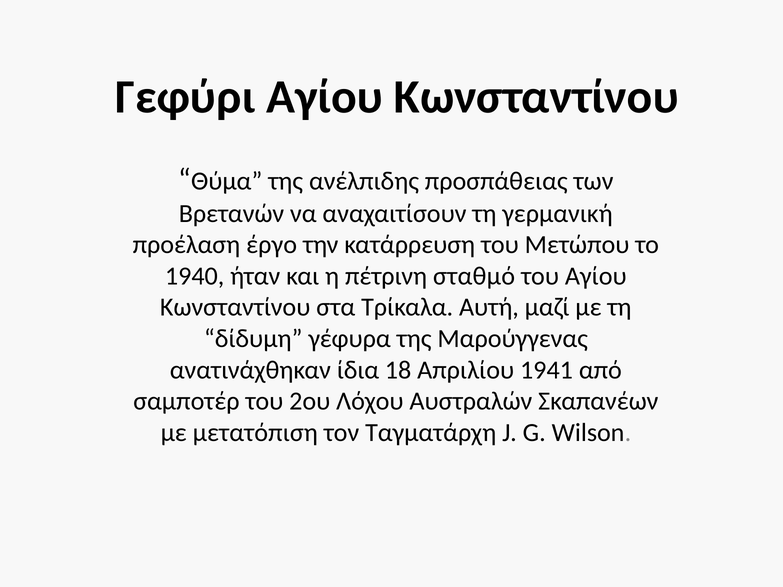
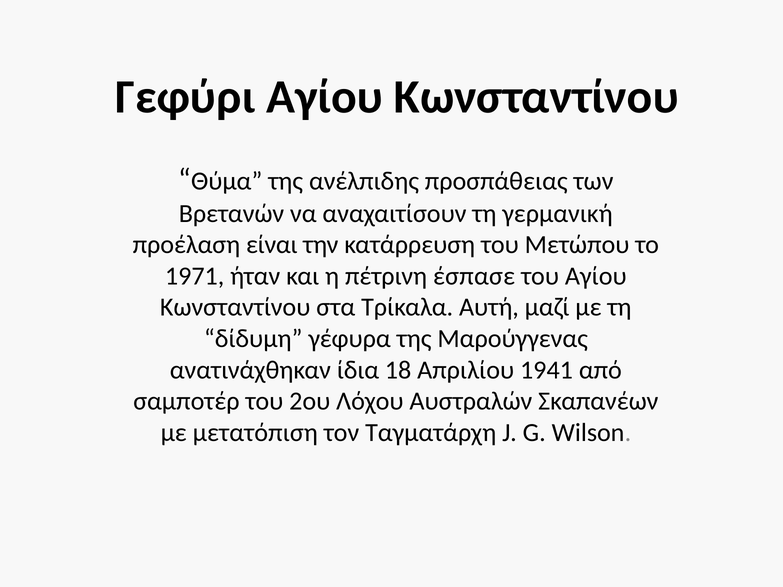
έργο: έργο -> είναι (272, 245)
1940: 1940 -> 1971 (195, 276)
σταθμό: σταθμό -> έσπασε (474, 276)
